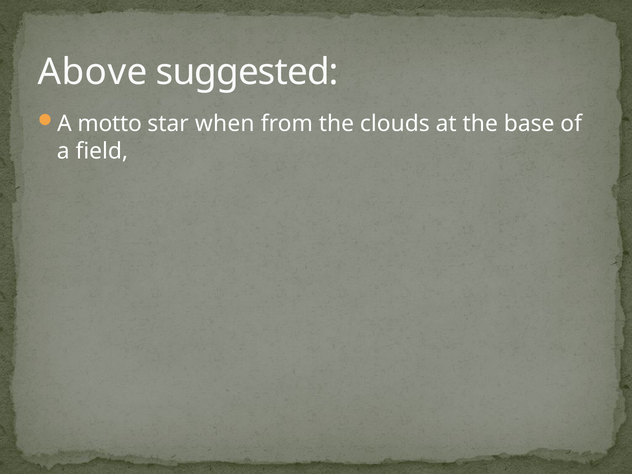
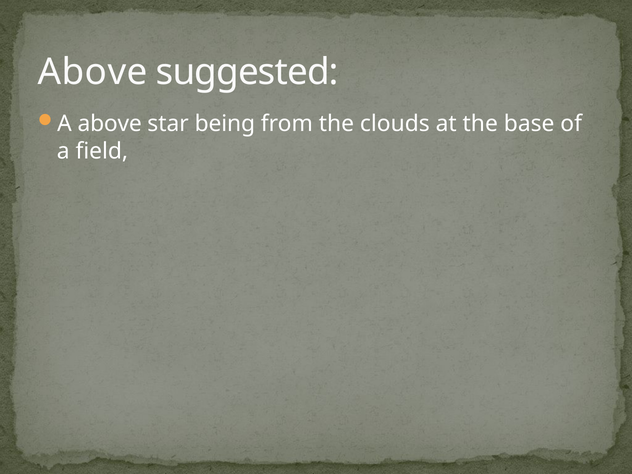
A motto: motto -> above (110, 124)
when: when -> being (225, 124)
